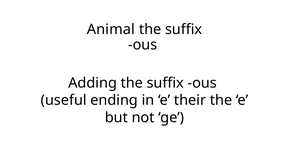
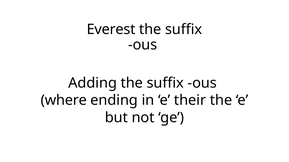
Animal: Animal -> Everest (111, 29)
useful: useful -> where (64, 101)
